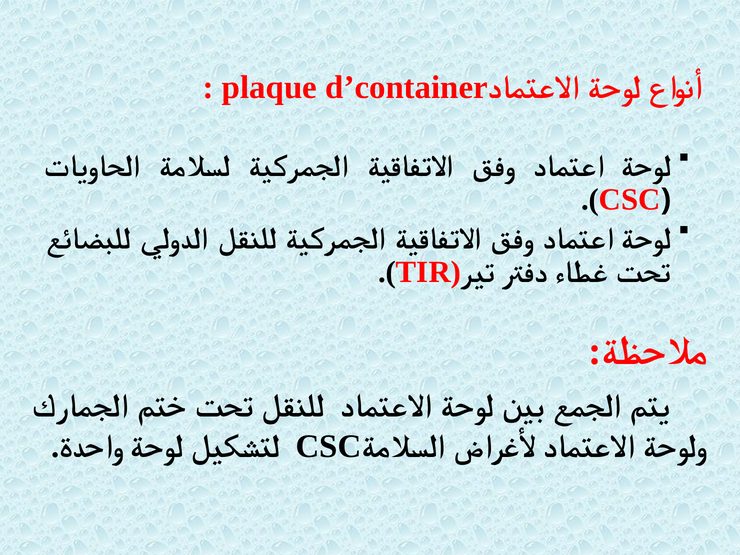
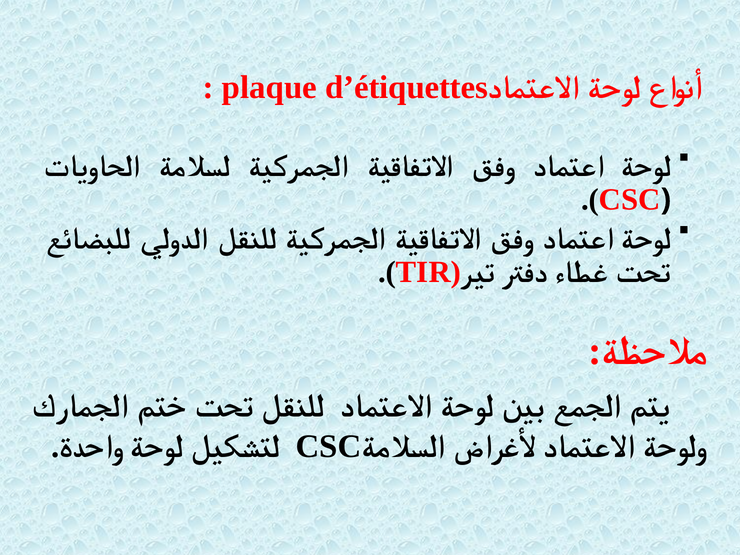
d’container: d’container -> d’étiquettes (407, 87)
